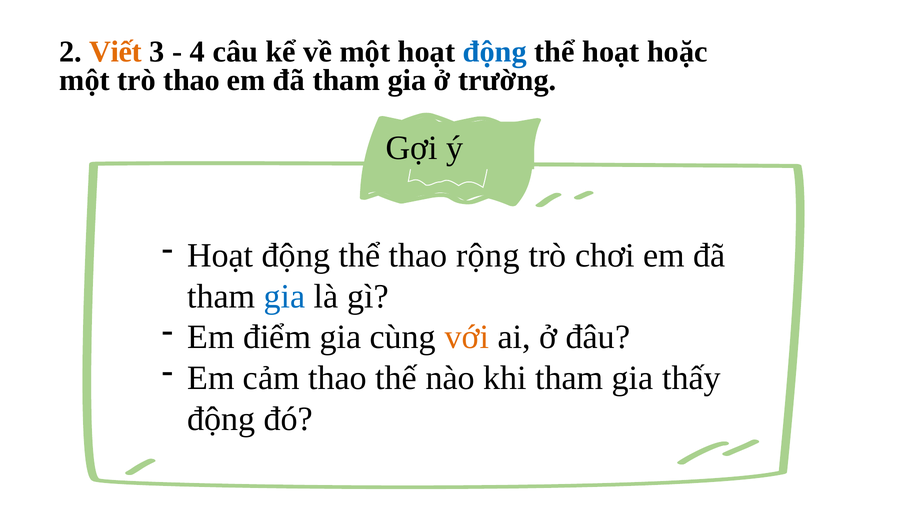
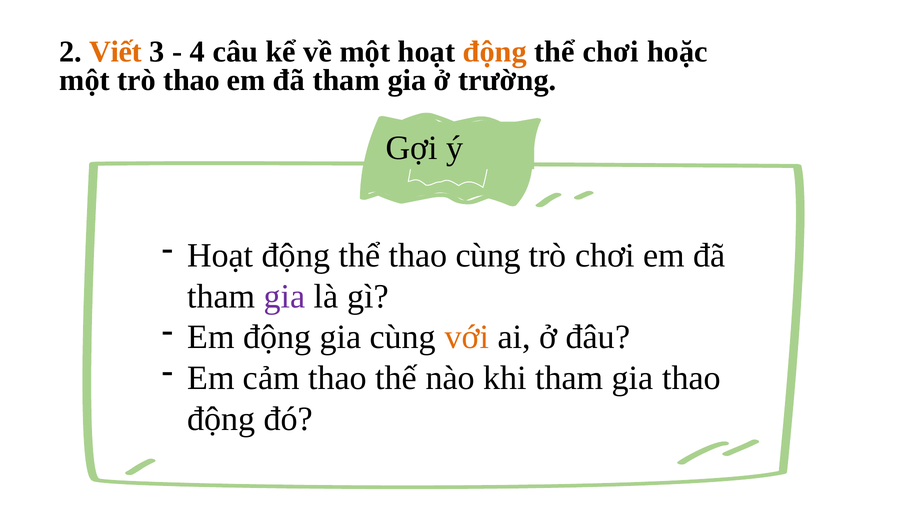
động colour: blue -> orange (495, 52)
thể hoạt: hoạt -> chơi (611, 52)
thao rộng: rộng -> cùng (488, 256)
gia colour: blue -> purple (285, 297)
Em điểm: điểm -> động (277, 337)
gia thấy: thấy -> thao (691, 378)
